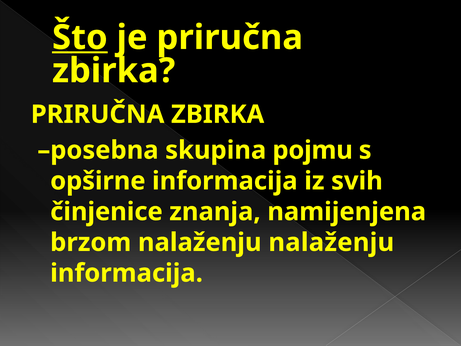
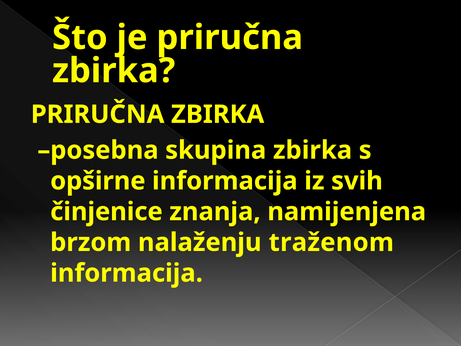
Što underline: present -> none (80, 38)
skupina pojmu: pojmu -> zbirka (313, 150)
nalaženju nalaženju: nalaženju -> traženom (331, 242)
